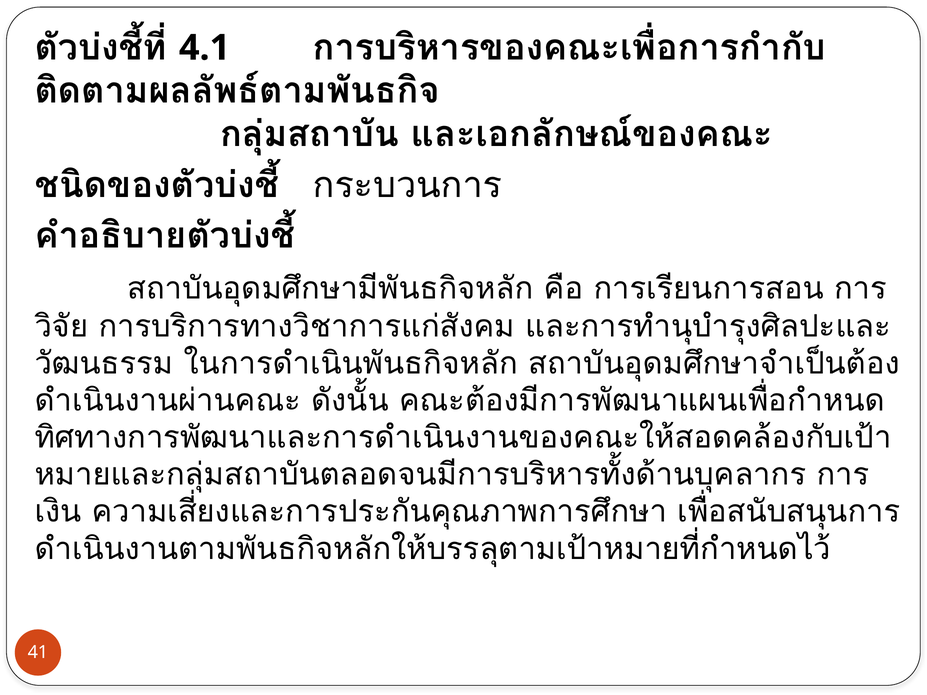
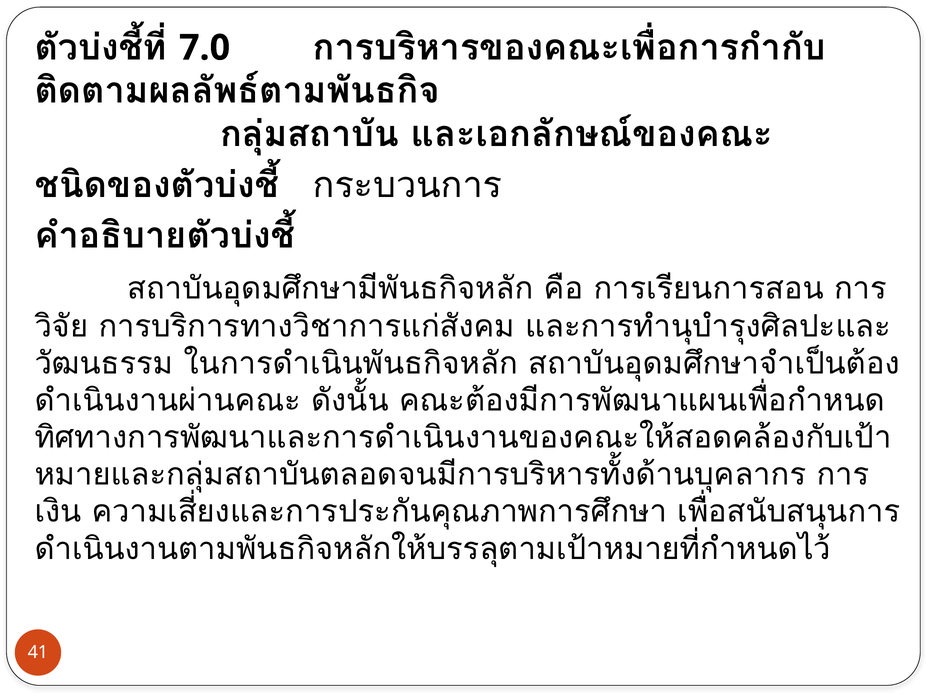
4.1: 4.1 -> 7.0 (205, 48)
